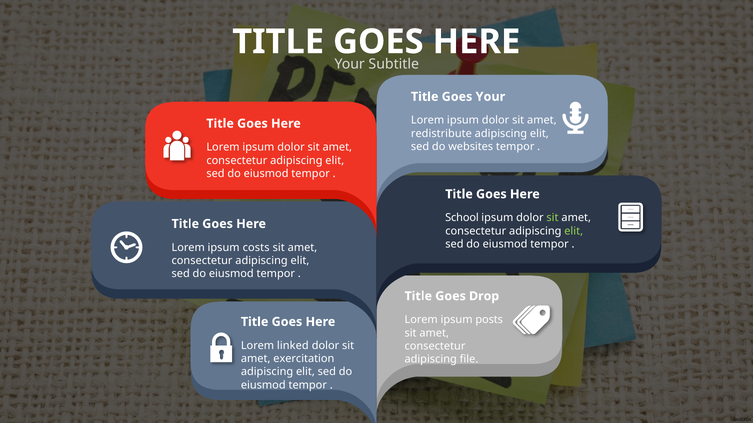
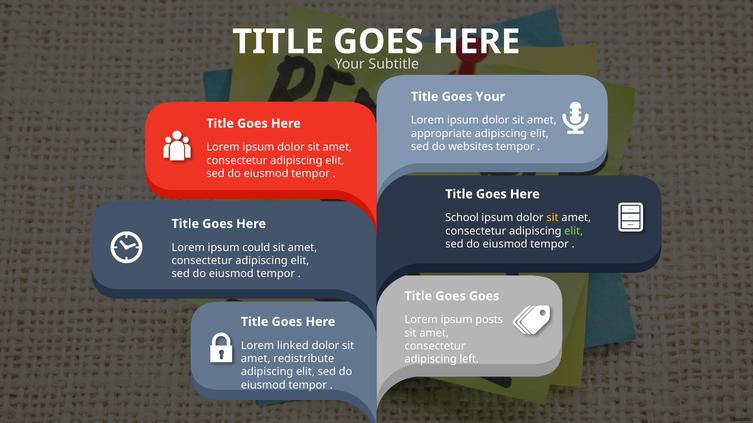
redistribute: redistribute -> appropriate (441, 134)
sit colour: light green -> yellow (553, 218)
costs: costs -> could (256, 248)
Goes Drop: Drop -> Goes (484, 296)
exercitation: exercitation -> redistribute (304, 359)
file: file -> left (469, 360)
